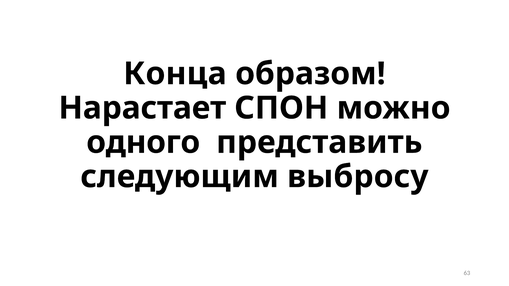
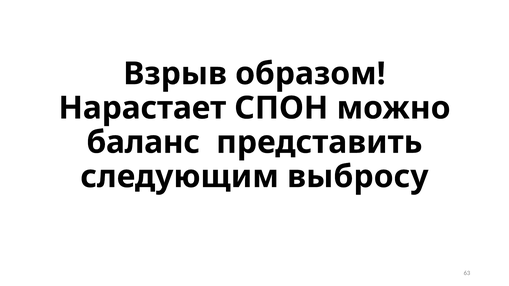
Конца: Конца -> Взрыв (175, 74)
одного: одного -> баланс (143, 142)
